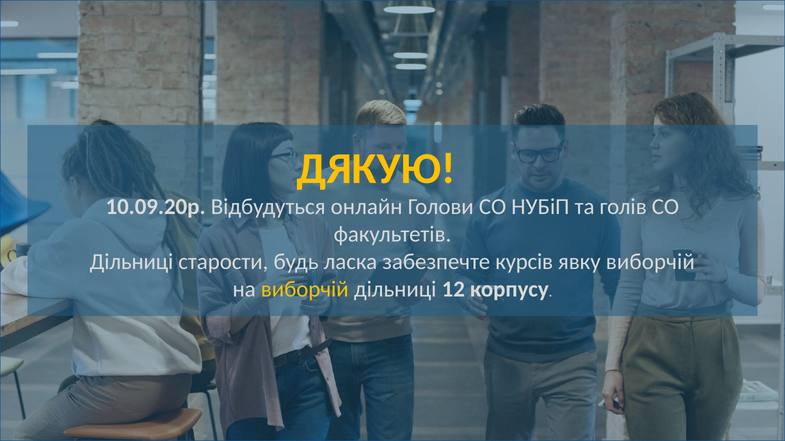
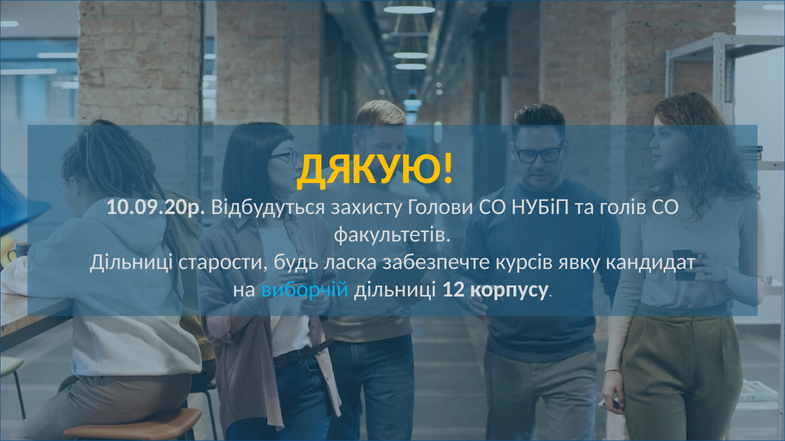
онлайн: онлайн -> захисту (367, 207)
явку виборчій: виборчій -> кандидат (651, 262)
виборчій colour: yellow -> light blue (305, 290)
